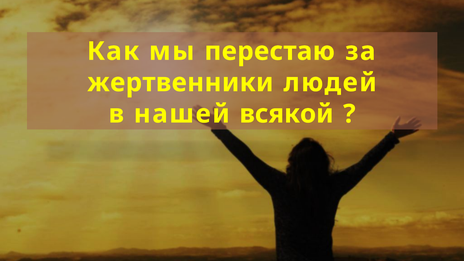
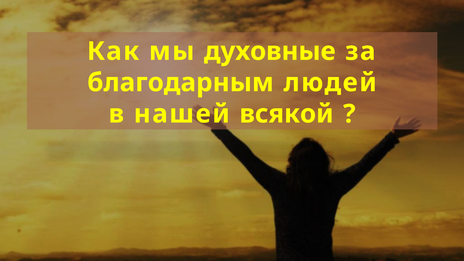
перестаю: перестаю -> духовные (270, 51)
жертвенники: жертвенники -> благодарным (181, 83)
